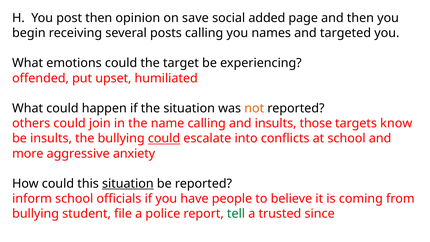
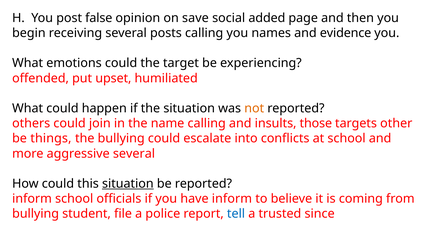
post then: then -> false (99, 18)
targeted: targeted -> evidence (346, 33)
know: know -> other (396, 123)
be insults: insults -> things (51, 138)
could underline: present -> none (164, 138)
aggressive anxiety: anxiety -> several (134, 153)
have people: people -> inform (232, 199)
tell colour: green -> blue (236, 214)
